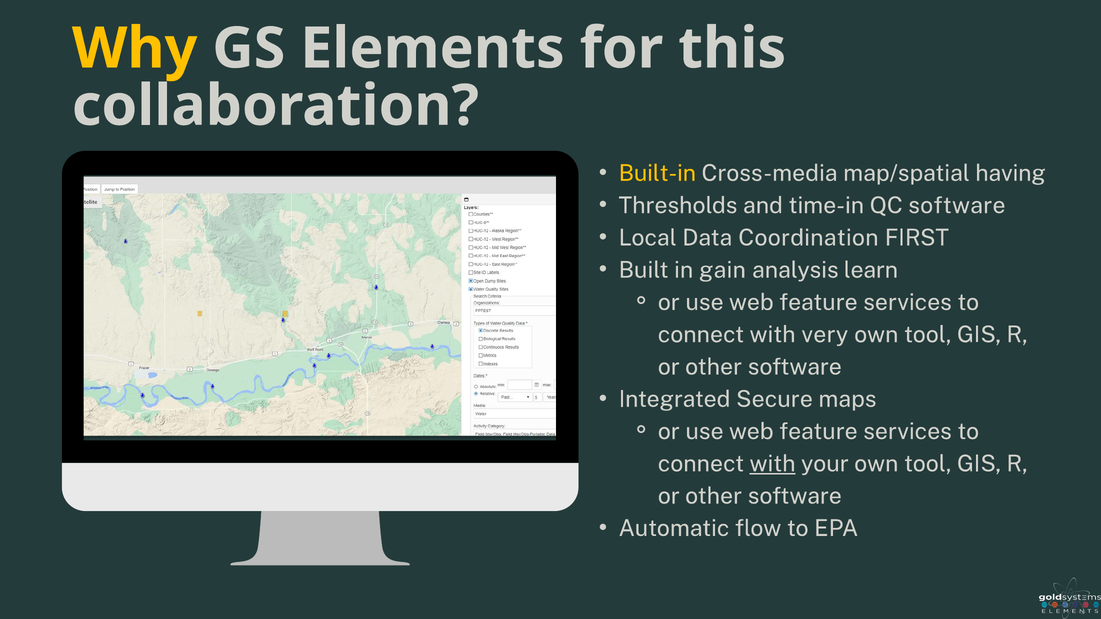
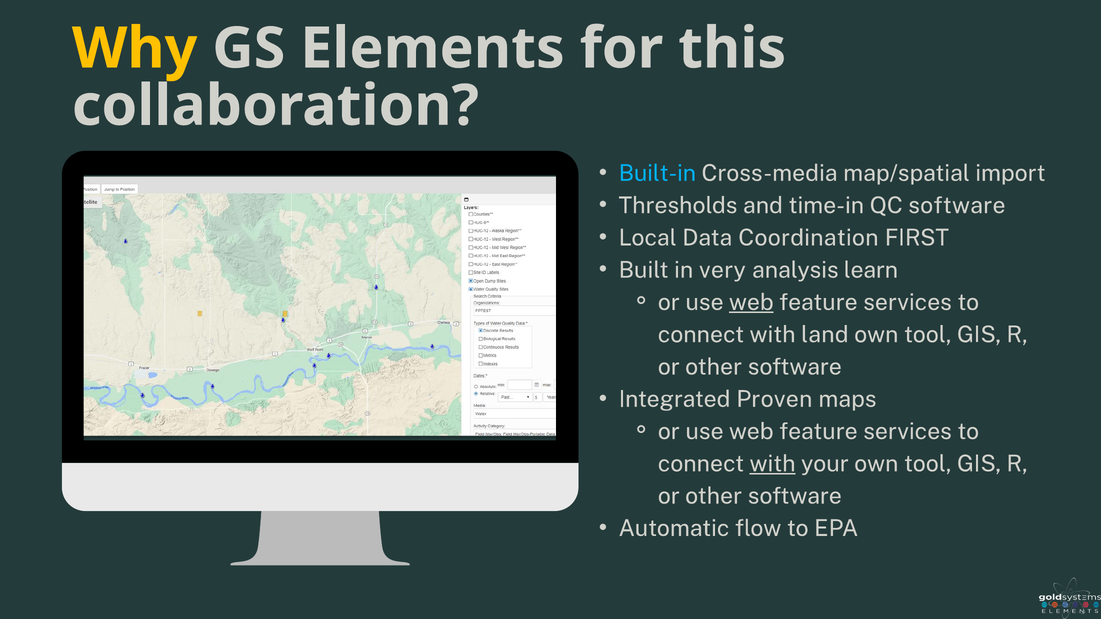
Built-in colour: yellow -> light blue (657, 173)
having: having -> import (1010, 173)
gain: gain -> very (722, 270)
web underline: none -> present (751, 303)
very: very -> land (825, 335)
Secure: Secure -> Proven (774, 399)
